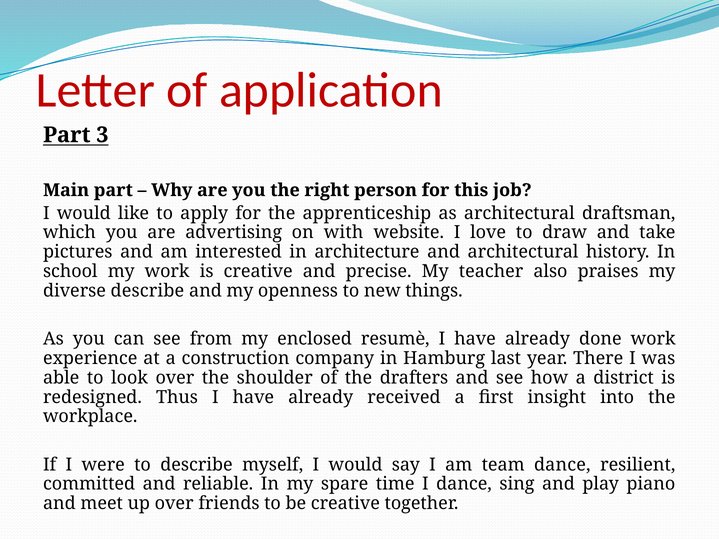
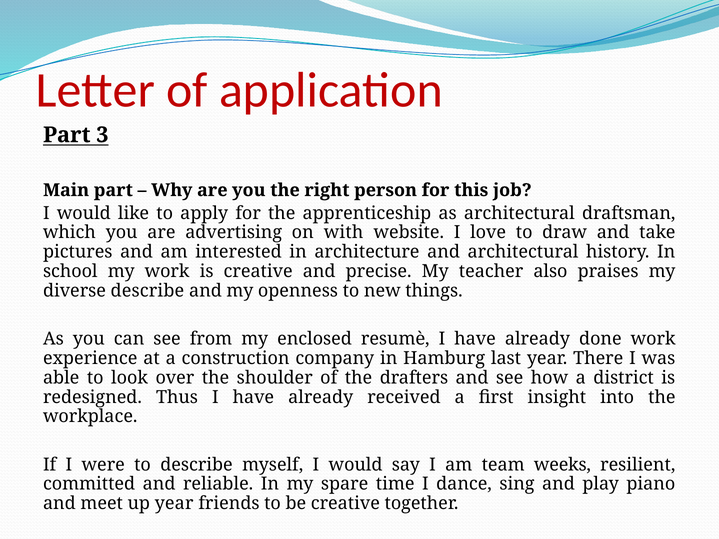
team dance: dance -> weeks (562, 465)
up over: over -> year (174, 504)
